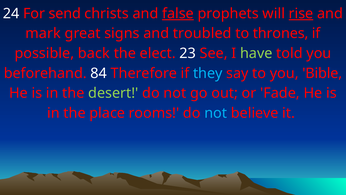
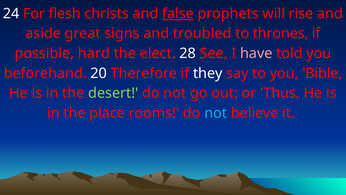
send: send -> flesh (65, 14)
rise underline: present -> none (301, 14)
mark: mark -> aside (43, 33)
back: back -> hard (94, 53)
23: 23 -> 28 (188, 53)
have colour: light green -> pink (256, 53)
84: 84 -> 20 (99, 73)
they colour: light blue -> white (208, 73)
Fade: Fade -> Thus (280, 93)
